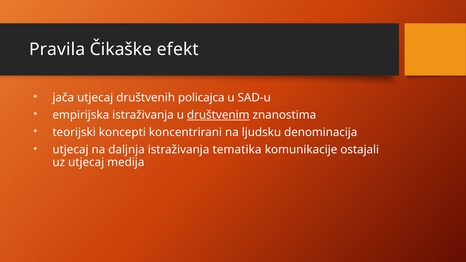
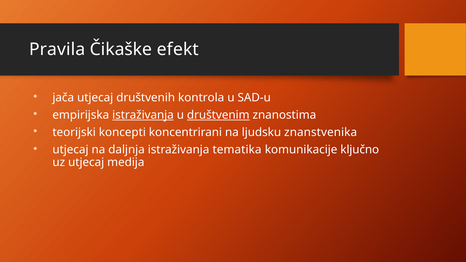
policajca: policajca -> kontrola (201, 98)
istraživanja underline: none -> present (143, 115)
denominacija: denominacija -> znanstvenika (321, 132)
ostajali: ostajali -> ključno (360, 150)
